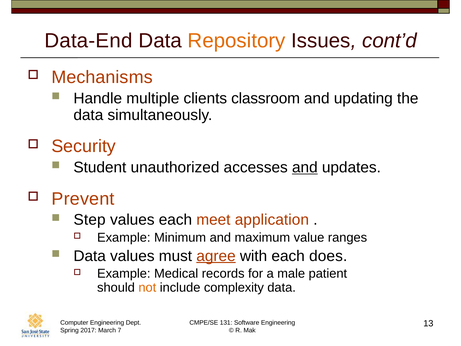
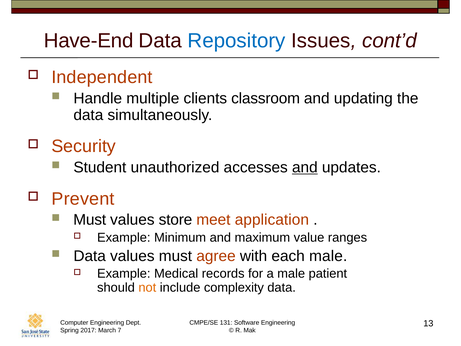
Data-End: Data-End -> Have-End (89, 41)
Repository colour: orange -> blue (237, 41)
Mechanisms: Mechanisms -> Independent (102, 77)
Step: Step -> Must (90, 220)
values each: each -> store (176, 220)
agree underline: present -> none (216, 256)
each does: does -> male (328, 256)
